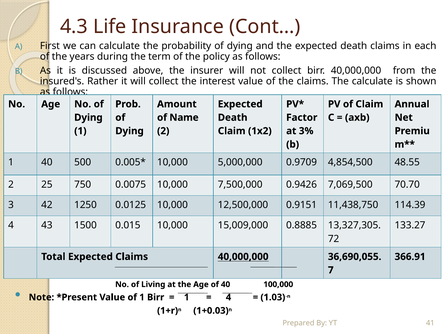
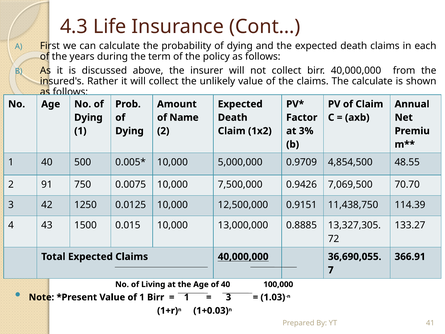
interest: interest -> unlikely (217, 81)
25: 25 -> 91 (47, 184)
15,009,000: 15,009,000 -> 13,000,000 (243, 225)
4: 4 -> 3 (228, 297)
